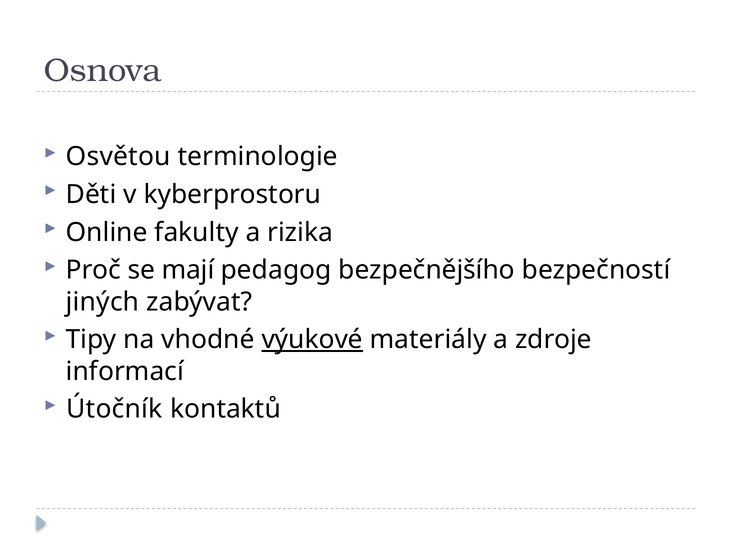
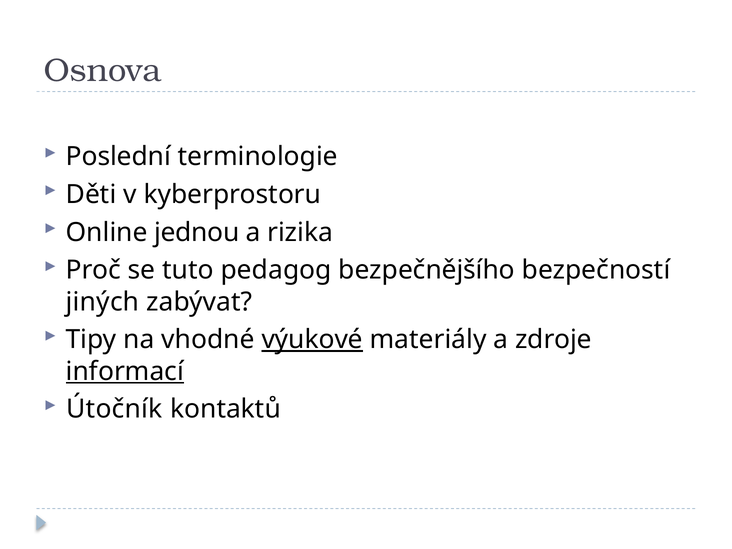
Osvětou: Osvětou -> Poslední (118, 157)
fakulty: fakulty -> jednou (197, 232)
mají: mají -> tuto (188, 270)
informací underline: none -> present (125, 371)
